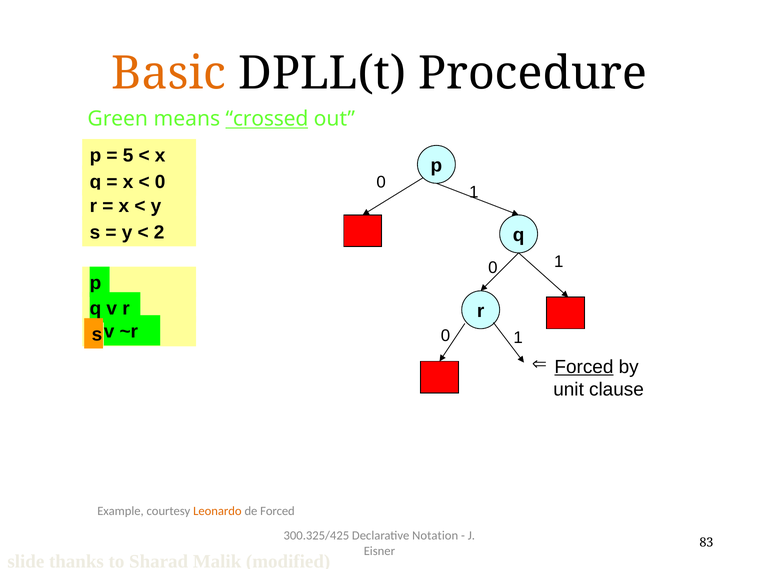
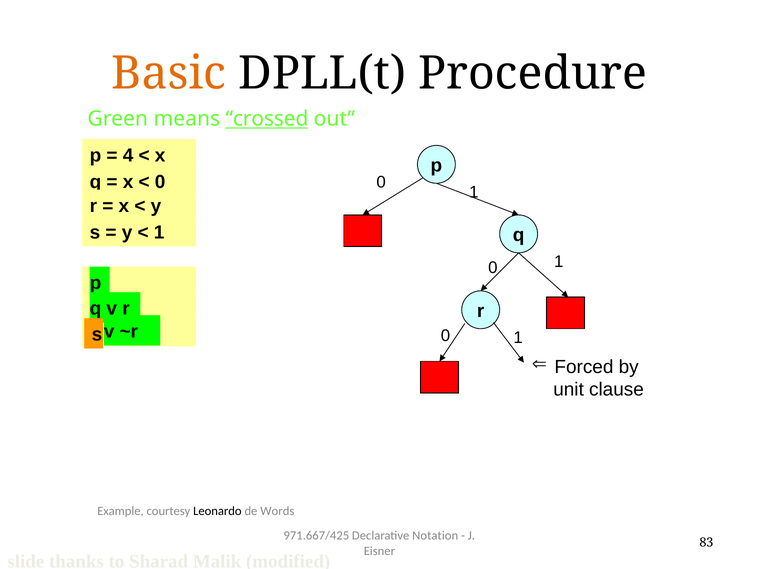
5: 5 -> 4 (128, 156)
2: 2 -> 1 (159, 233)
Forced underline: present -> none (584, 367)
Leonardo colour: orange -> black (217, 511)
de Forced: Forced -> Words (277, 511)
300.325/425: 300.325/425 -> 971.667/425 (316, 536)
